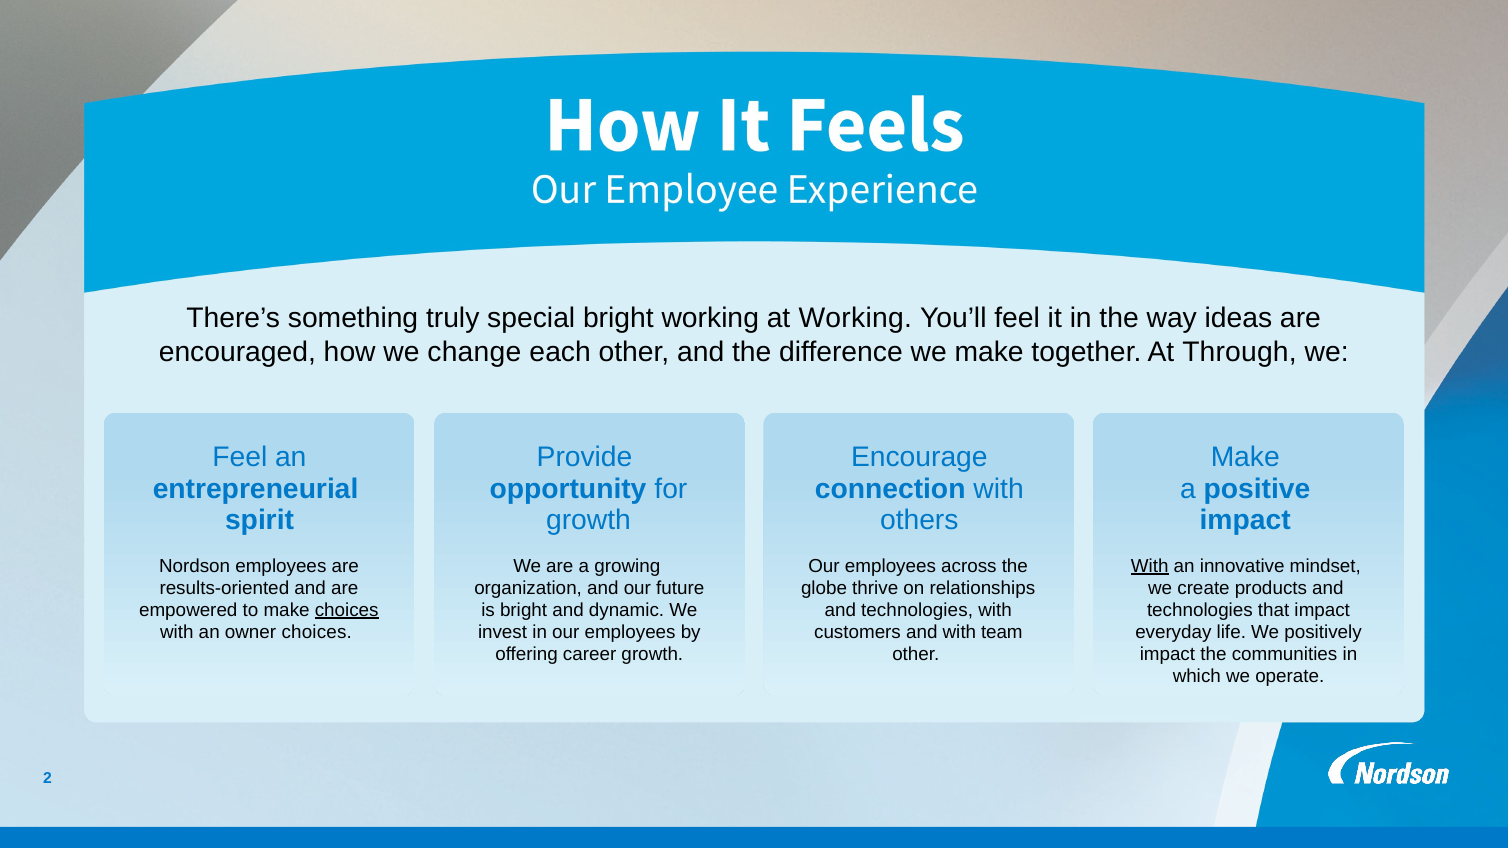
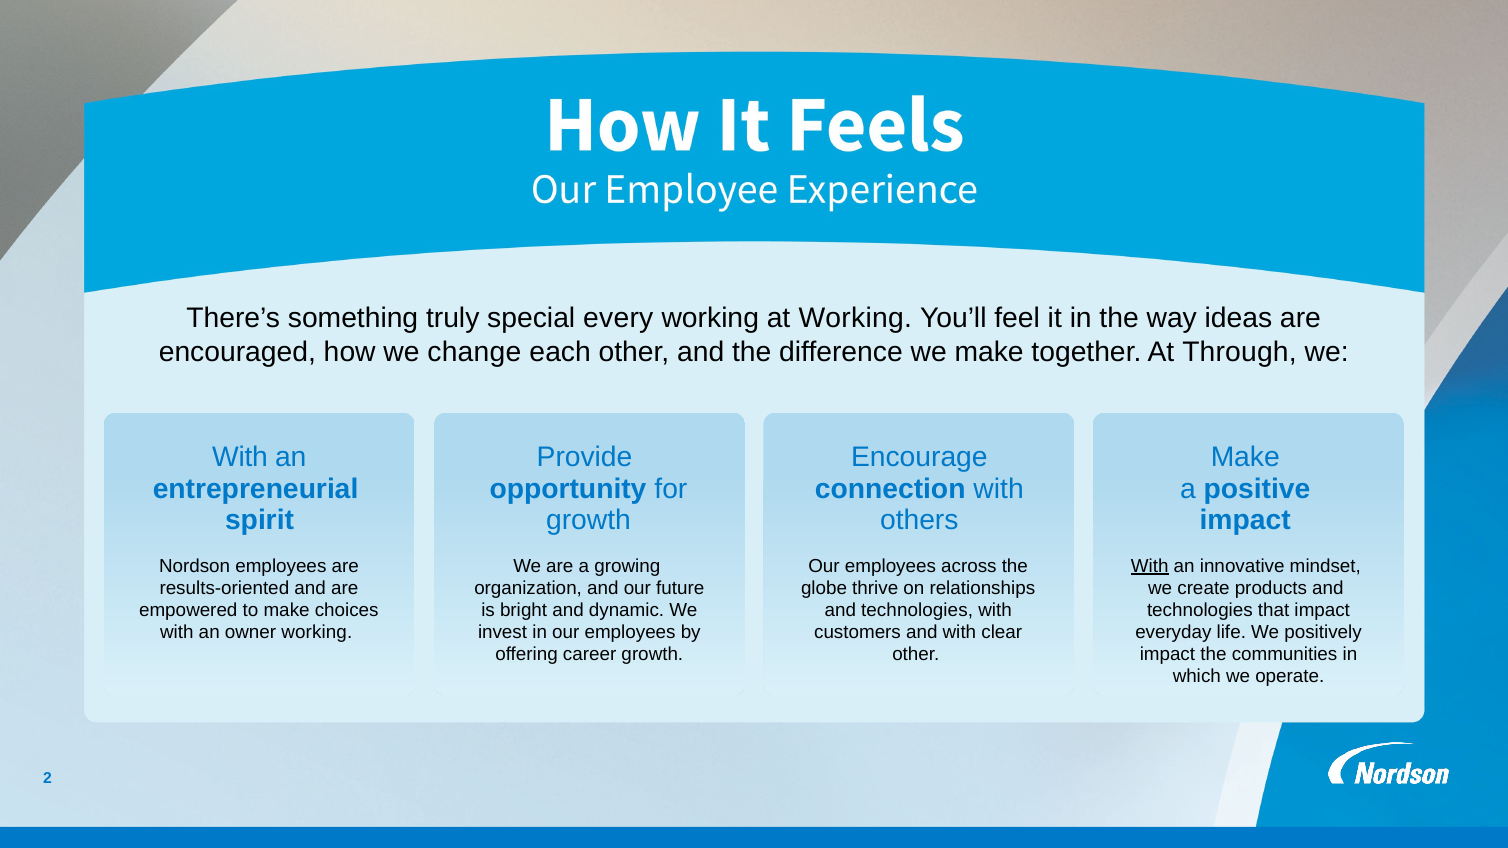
special bright: bright -> every (618, 319)
Feel: Feel -> With (240, 457)
choices underline: present -> none (347, 610)
owner choices: choices -> working (317, 632)
team: team -> clear (1002, 632)
